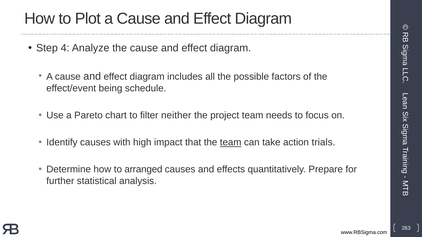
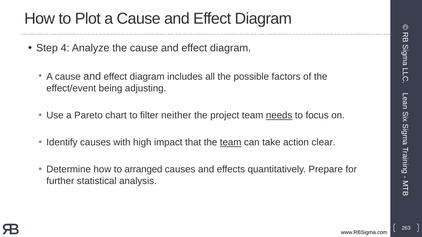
schedule: schedule -> adjusting (146, 89)
needs underline: none -> present (279, 116)
trials: trials -> clear (324, 143)
